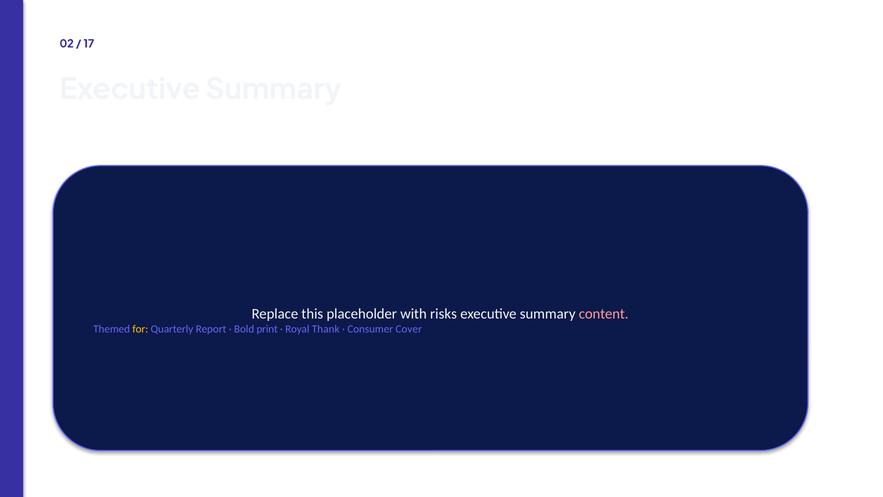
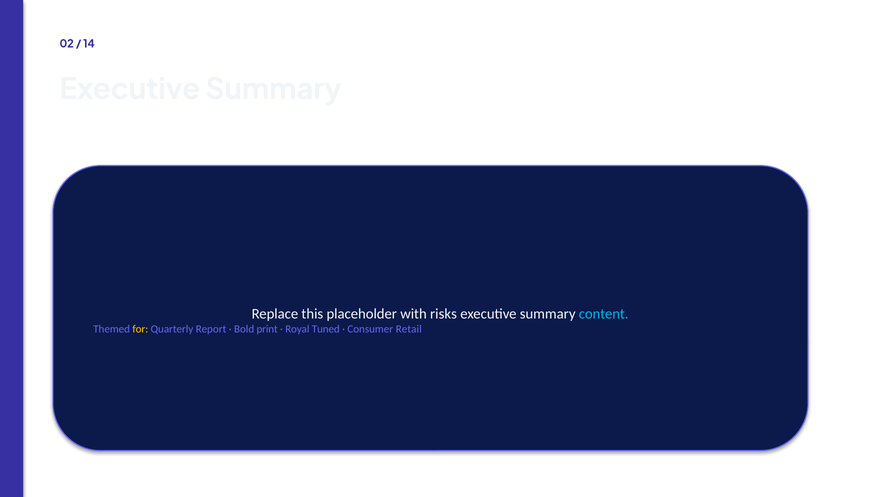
17: 17 -> 14 (89, 44)
content colour: pink -> light blue (604, 314)
Thank: Thank -> Tuned (326, 329)
Cover: Cover -> Retail (409, 329)
